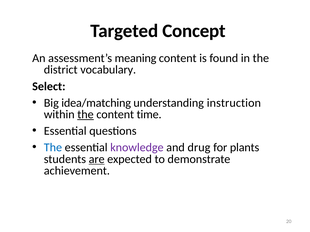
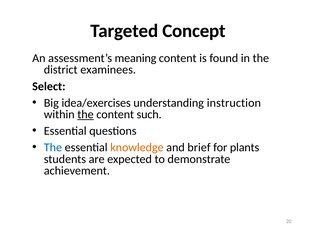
vocabulary: vocabulary -> examinees (108, 70)
idea/matching: idea/matching -> idea/exercises (96, 103)
time: time -> such (149, 115)
knowledge colour: purple -> orange (137, 148)
drug: drug -> brief (199, 148)
are underline: present -> none (97, 159)
